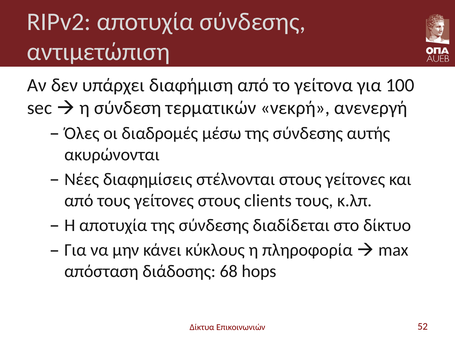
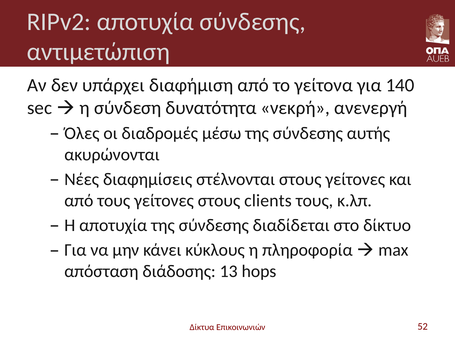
100: 100 -> 140 (400, 85)
τερματικών: τερματικών -> δυνατότητα (211, 108)
68: 68 -> 13 (229, 272)
